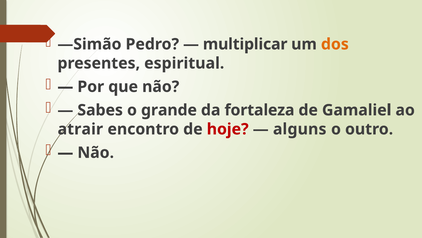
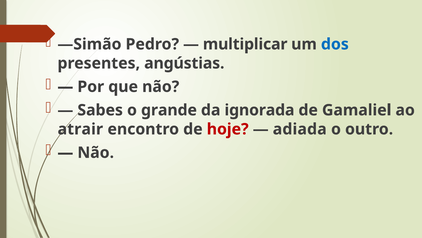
dos colour: orange -> blue (335, 44)
espiritual: espiritual -> angústias (184, 63)
fortaleza: fortaleza -> ignorada (259, 110)
alguns: alguns -> adiada (300, 129)
